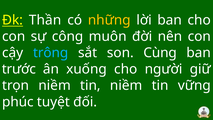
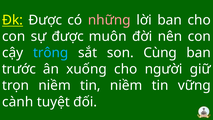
Đk Thần: Thần -> Được (45, 20)
những colour: yellow -> pink (109, 20)
sự công: công -> được (68, 36)
phúc: phúc -> cành (18, 102)
